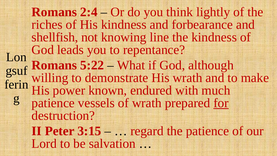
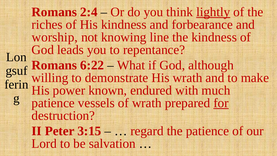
lightly underline: none -> present (213, 12)
shellfish: shellfish -> worship (55, 37)
5:22: 5:22 -> 6:22 (92, 65)
